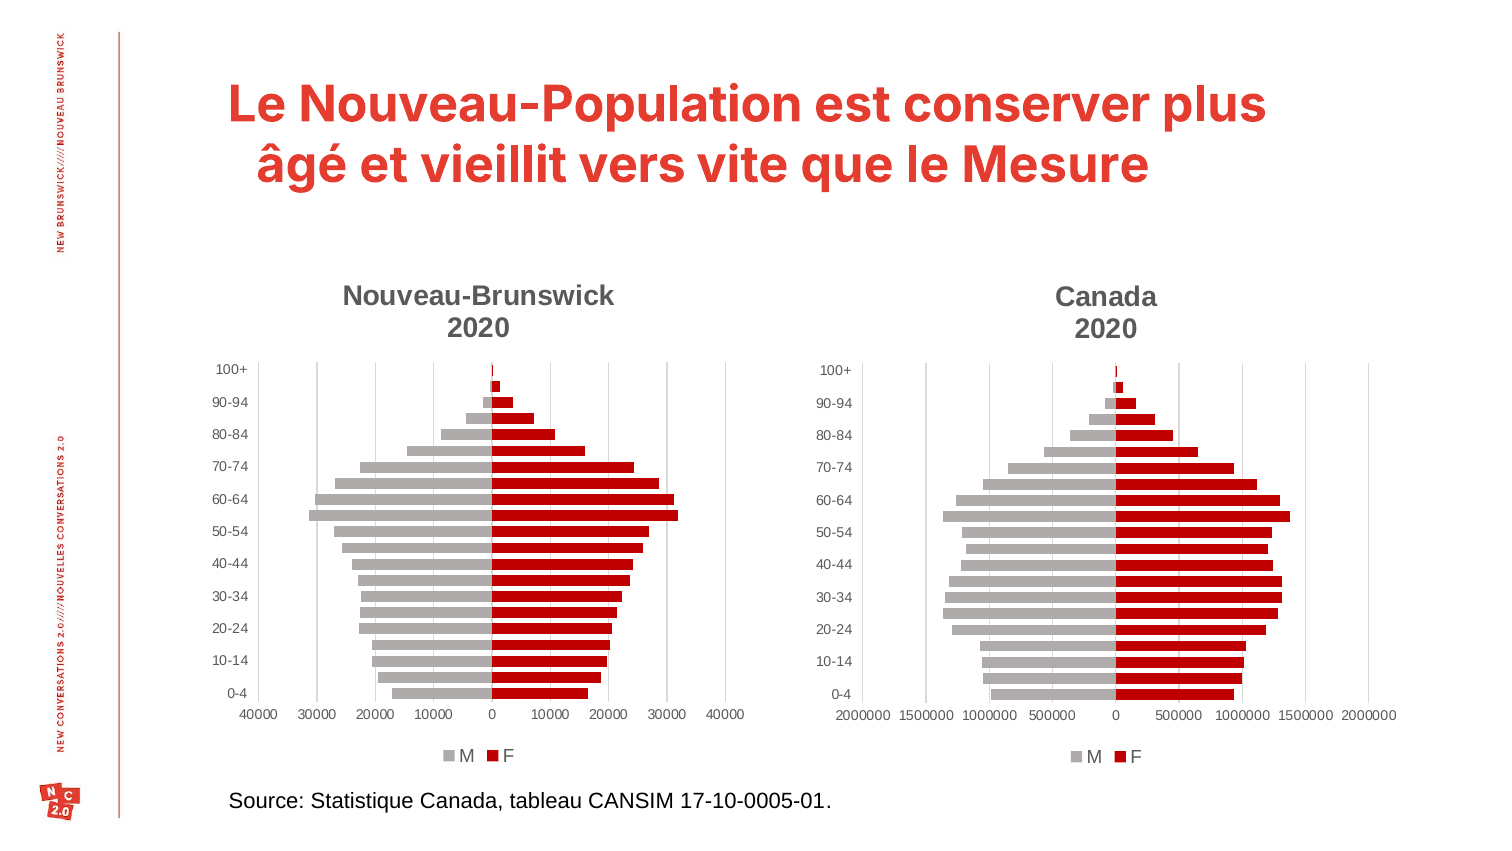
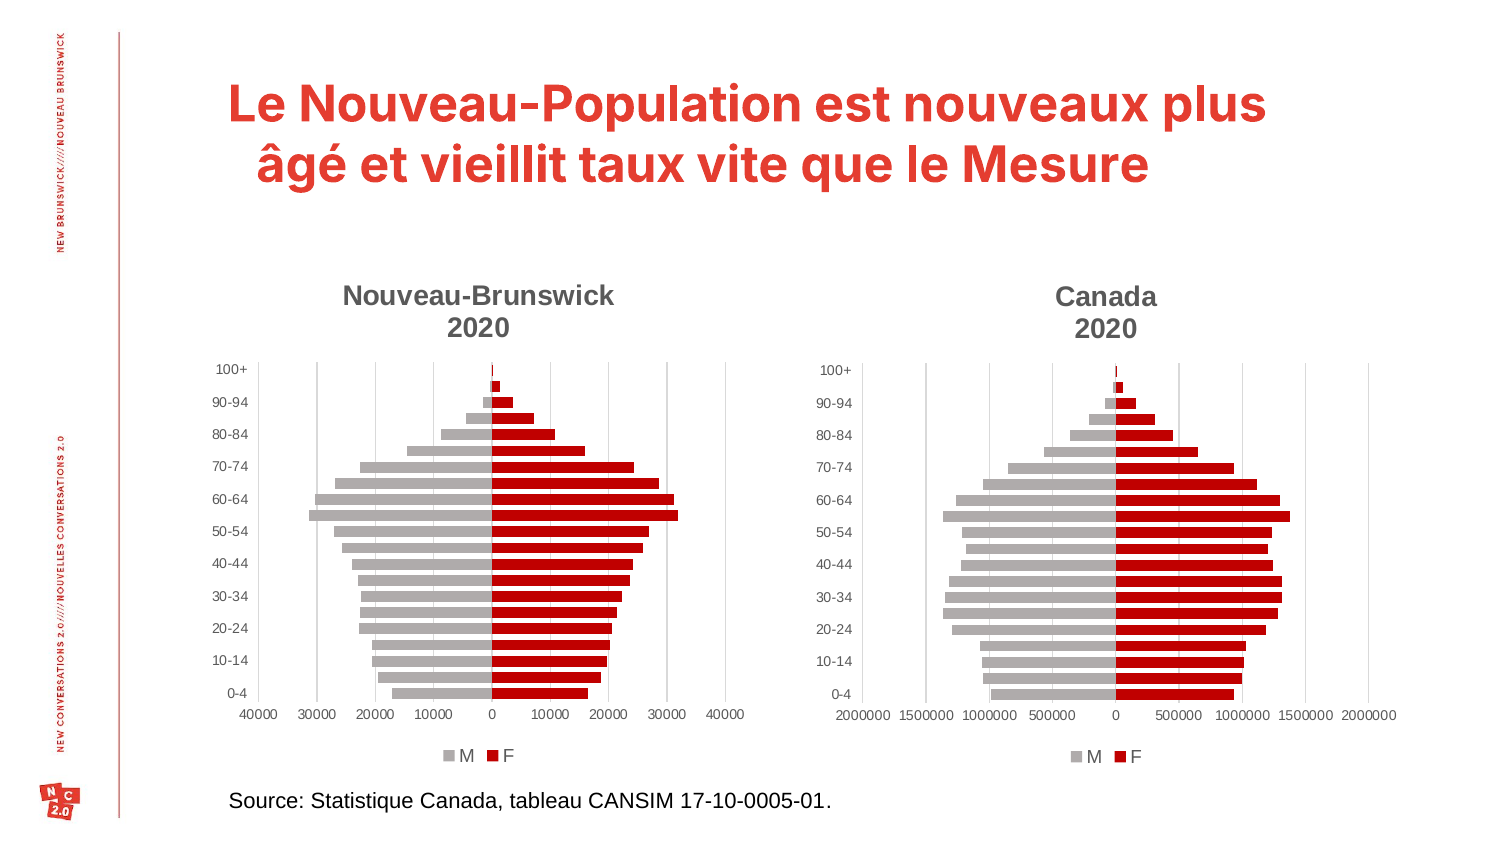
conserver: conserver -> nouveaux (1026, 105)
vers: vers -> taux (632, 165)
